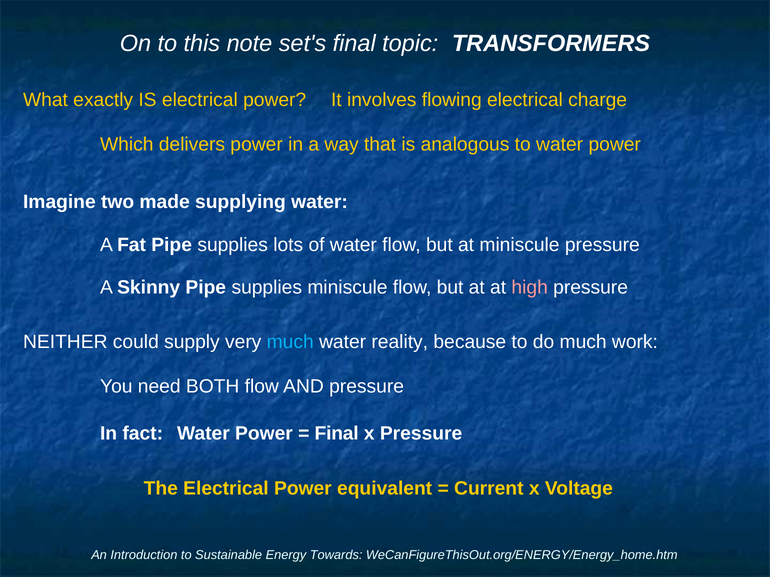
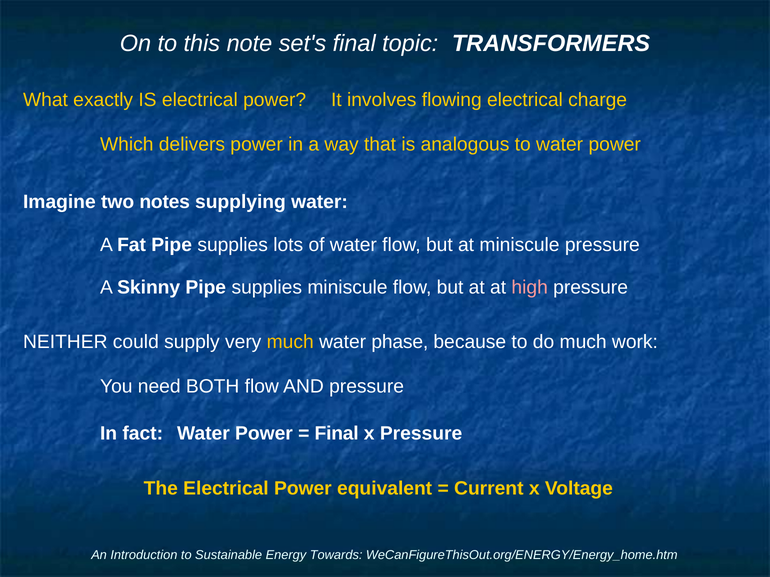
made: made -> notes (165, 202)
much colour: light blue -> yellow (290, 342)
reality: reality -> phase (400, 342)
